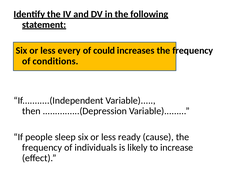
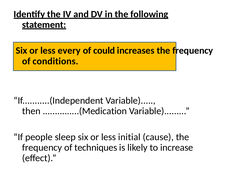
...............(Depression: ...............(Depression -> ...............(Medication (85, 111)
ready: ready -> initial (129, 137)
individuals: individuals -> techniques (96, 148)
